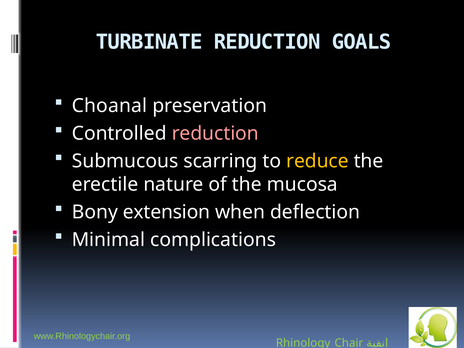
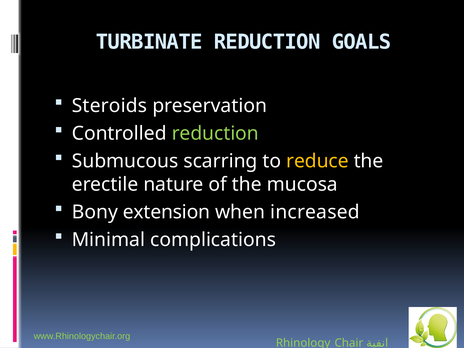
Choanal: Choanal -> Steroids (110, 106)
reduction colour: pink -> light green (215, 133)
deflection: deflection -> increased (315, 212)
